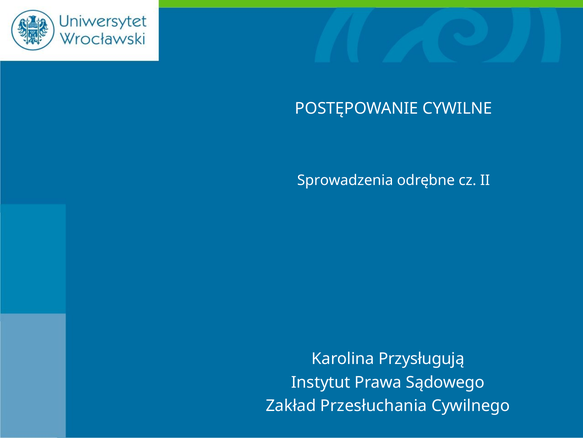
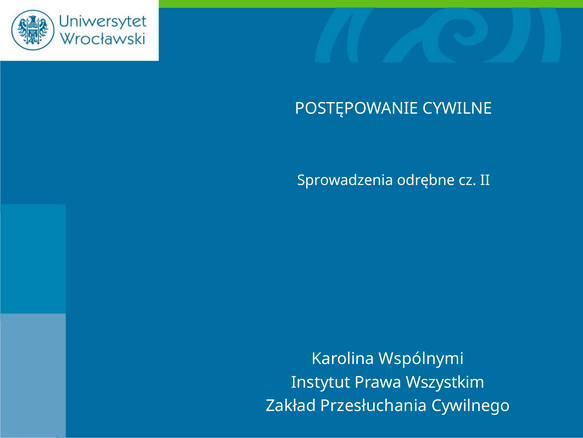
Przysługują: Przysługują -> Wspólnymi (421, 358)
Sądowego: Sądowego -> Wszystkim (445, 382)
